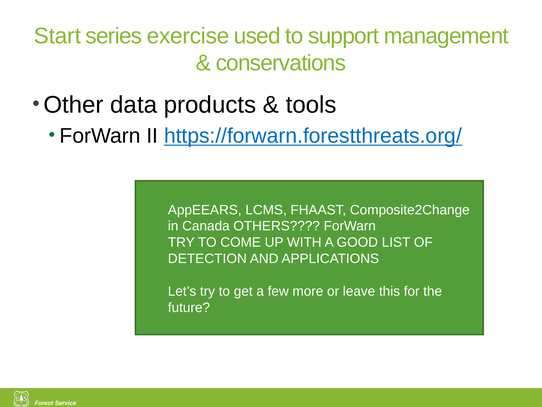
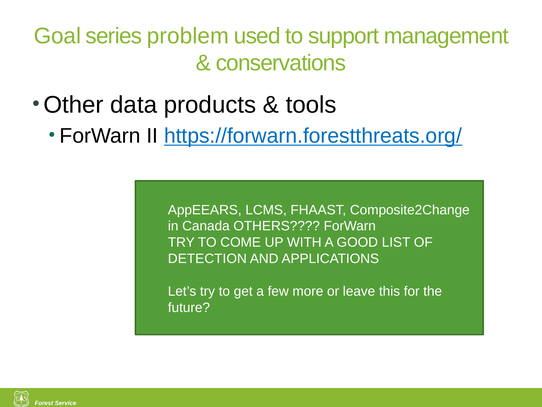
Start: Start -> Goal (57, 36)
exercise: exercise -> problem (188, 36)
